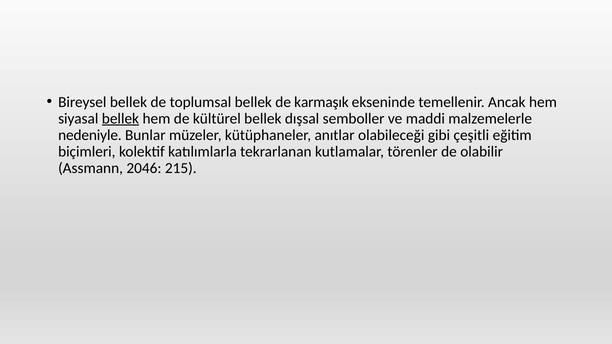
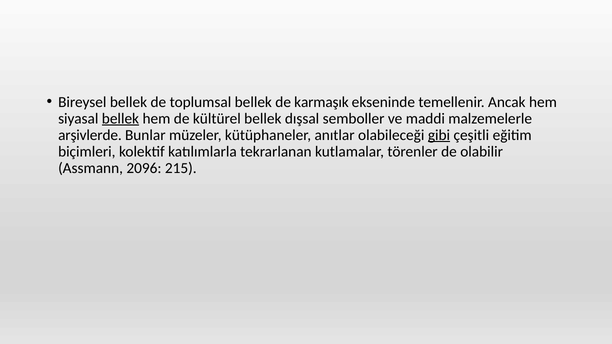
nedeniyle: nedeniyle -> arşivlerde (90, 135)
gibi underline: none -> present (439, 135)
2046: 2046 -> 2096 (144, 168)
